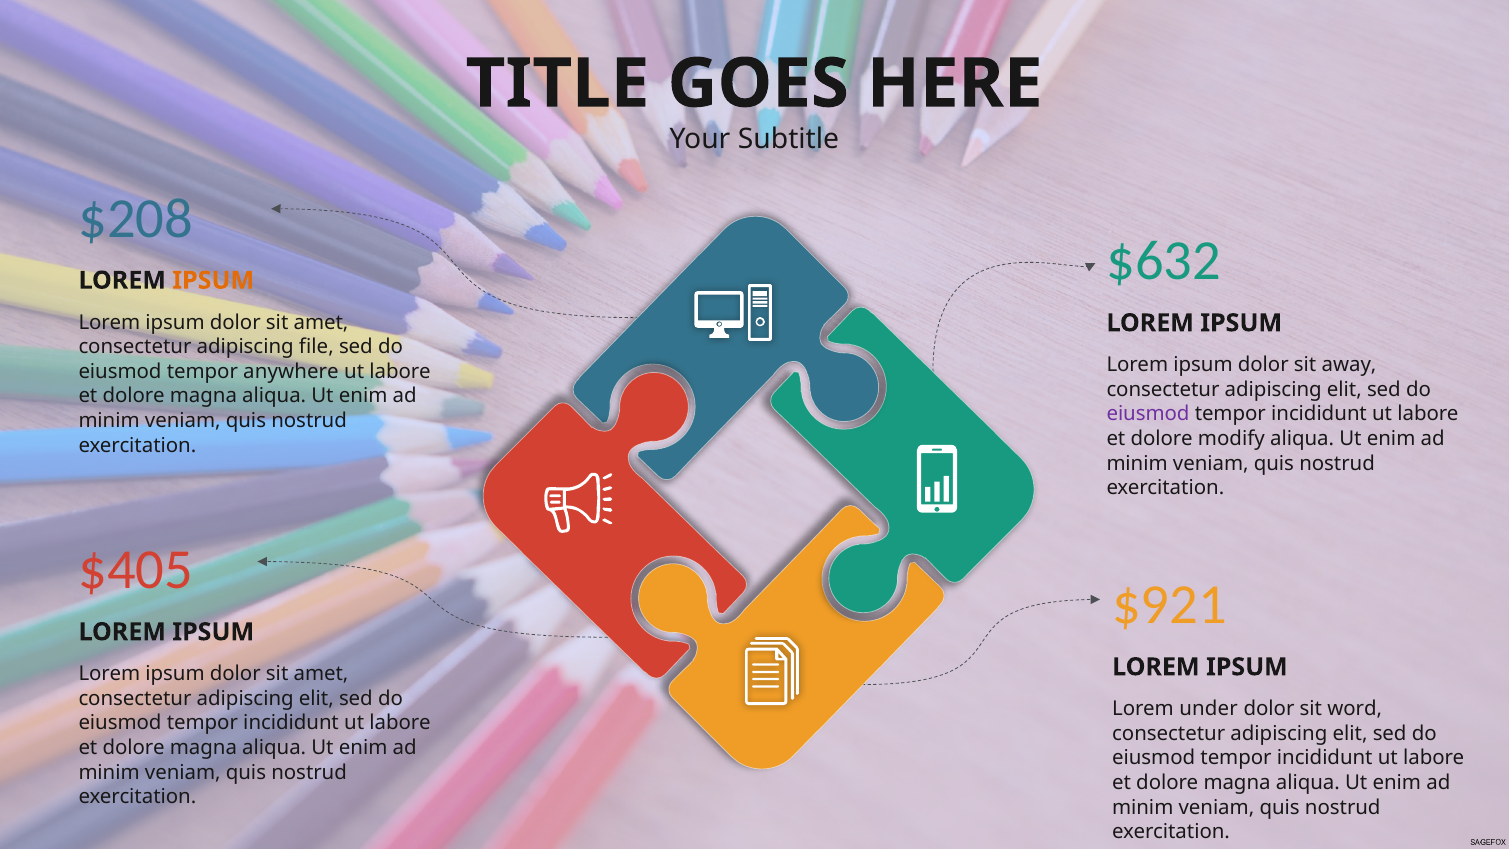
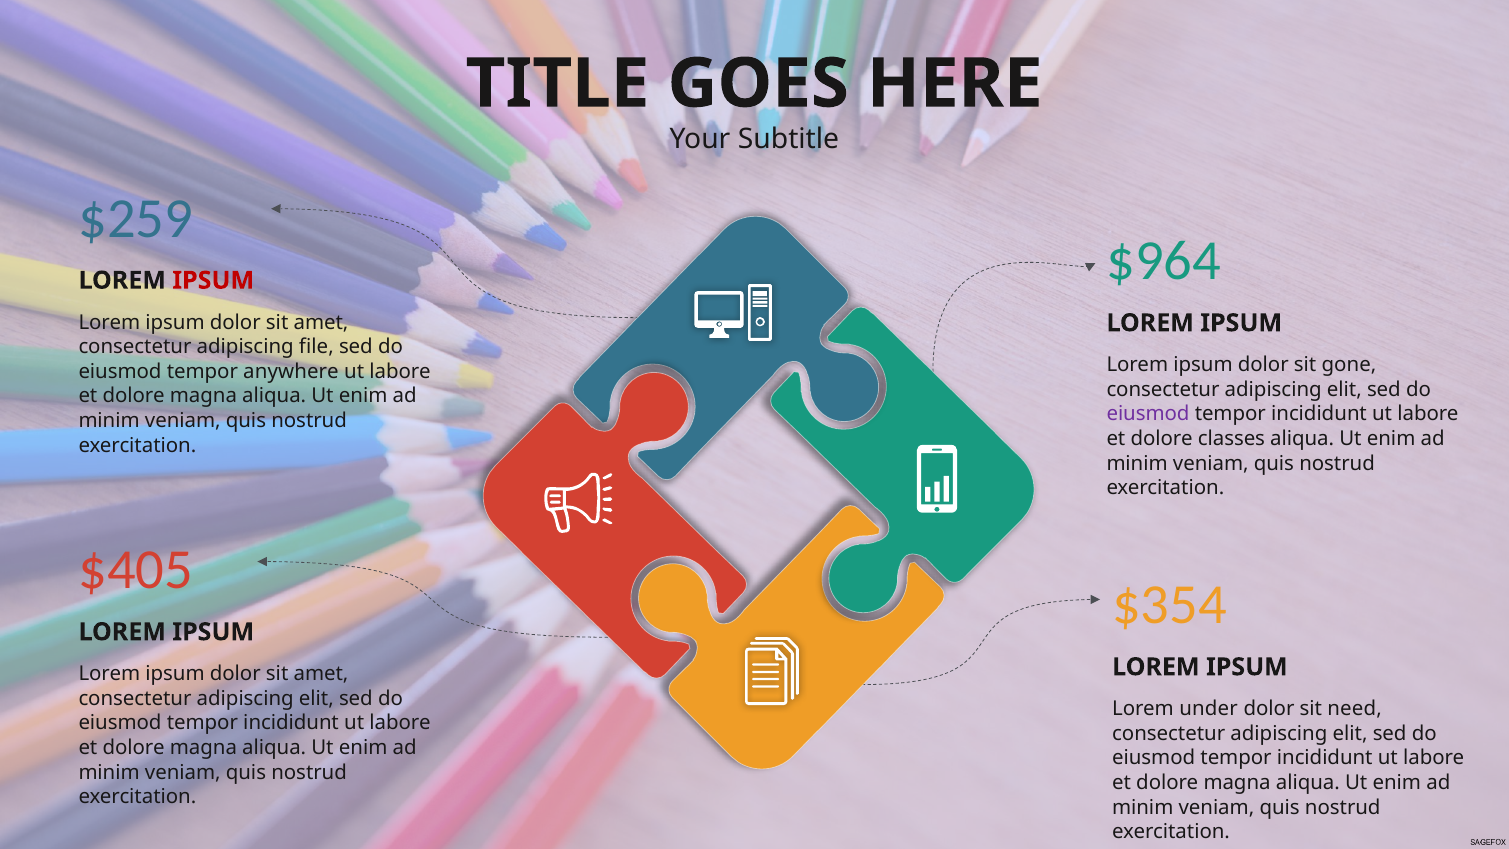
$208: $208 -> $259 (136, 218)
$632: $632 -> $964 (1164, 261)
IPSUM colour: orange -> red (213, 280)
away: away -> gone (1349, 365)
modify: modify -> classes (1231, 439)
$921: $921 -> $354 (1169, 605)
word: word -> need (1355, 709)
